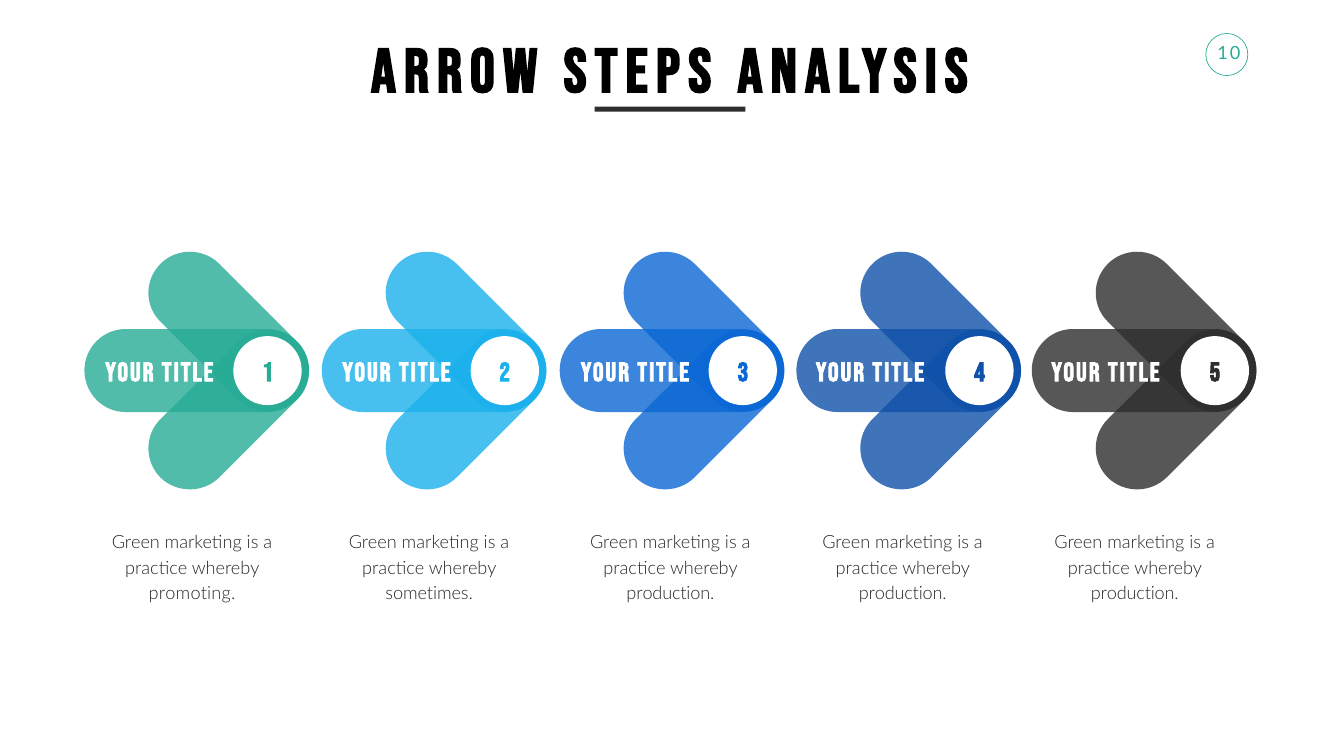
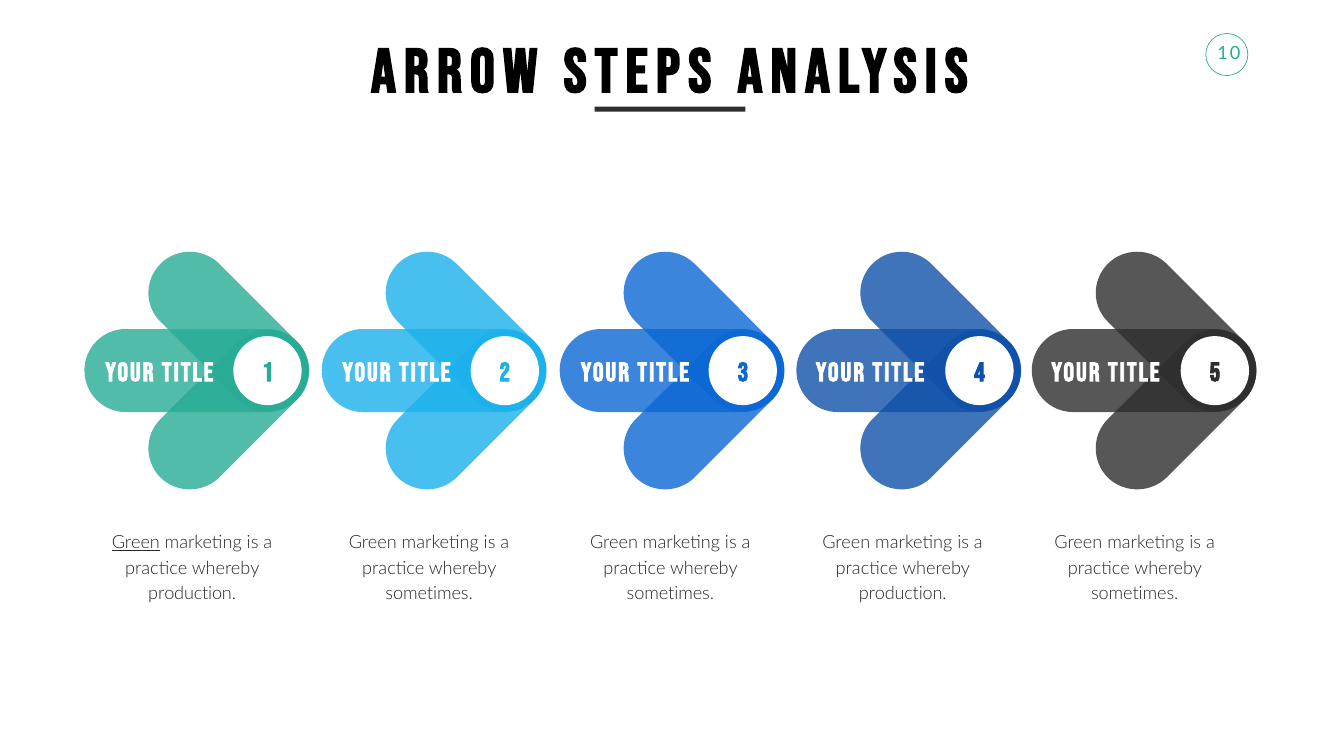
Green underline: none -> present (136, 542)
promoting: promoting -> production (192, 594)
production: production -> sometimes (670, 594)
production: production -> sometimes (1135, 594)
